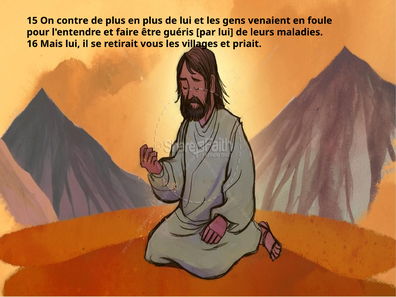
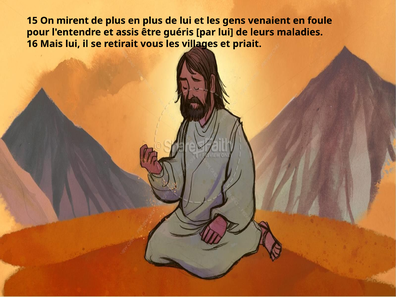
contre: contre -> mirent (73, 21)
faire: faire -> assis (127, 32)
